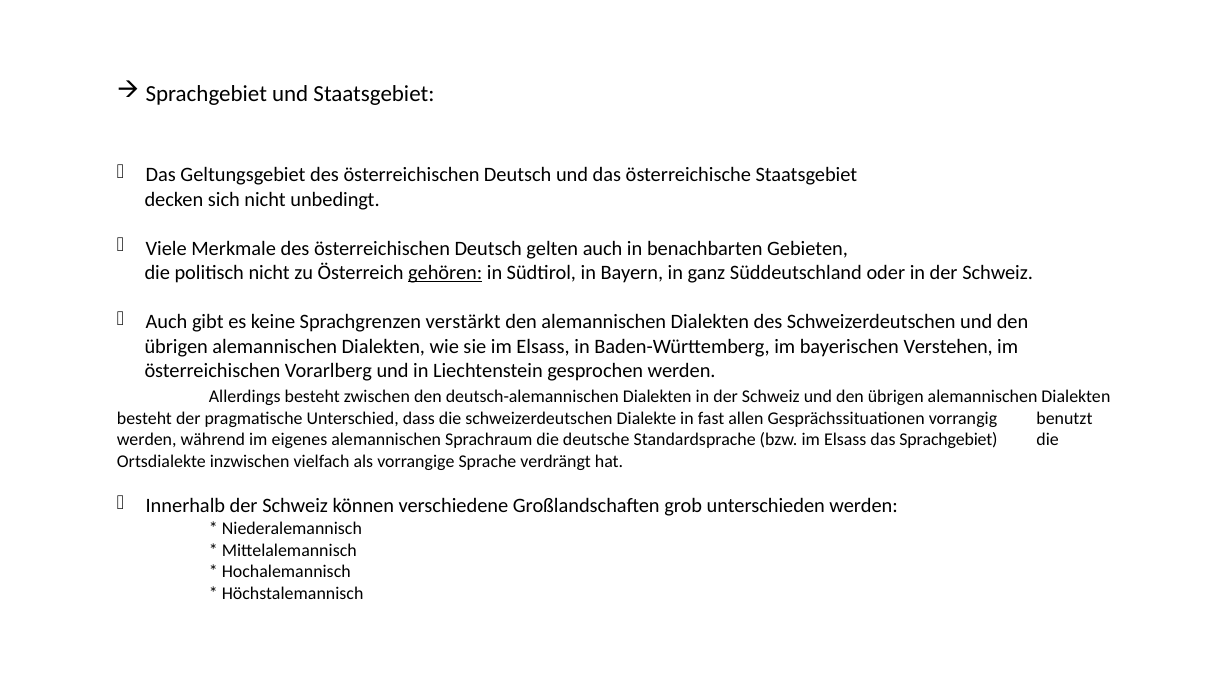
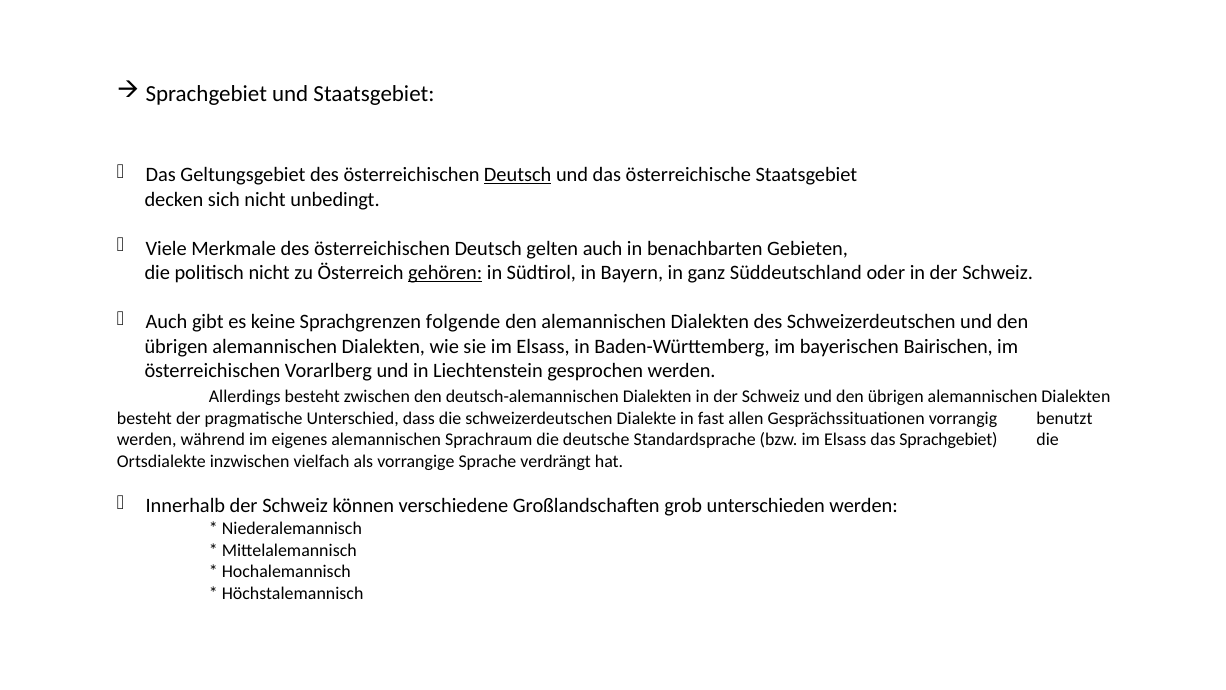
Deutsch underline: none -> present (518, 175)
verstärkt: verstärkt -> folgende (463, 322)
Verstehen: Verstehen -> Bairischen (948, 346)
